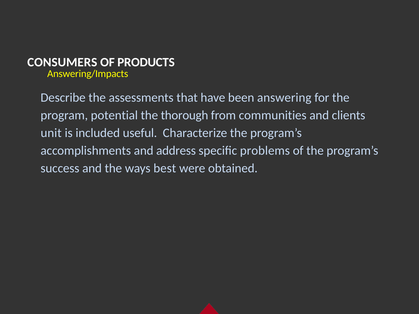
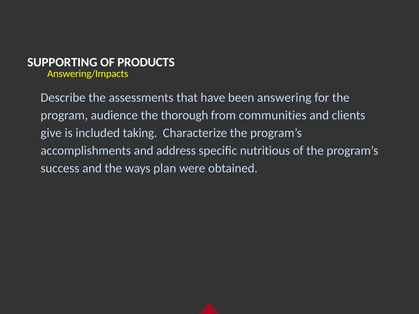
CONSUMERS: CONSUMERS -> SUPPORTING (62, 62)
potential: potential -> audience (114, 115)
unit: unit -> give (51, 133)
useful: useful -> taking (140, 133)
problems: problems -> nutritious (265, 151)
best: best -> plan (165, 168)
